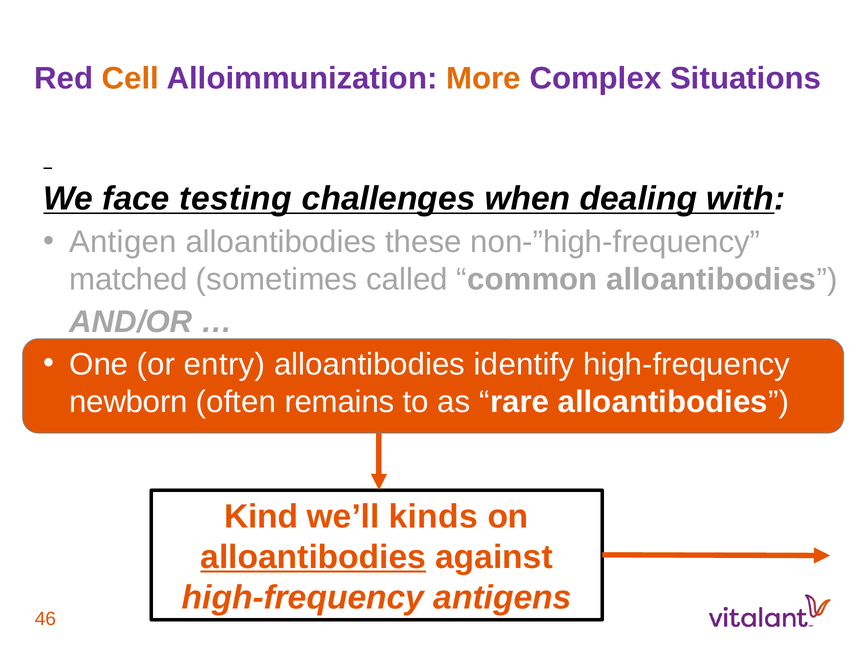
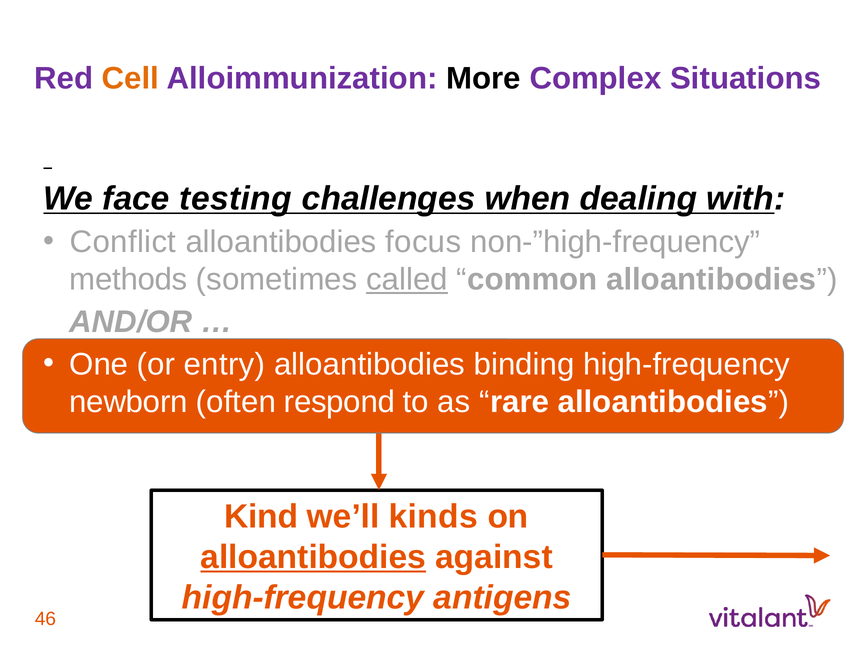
More colour: orange -> black (483, 79)
Antigen: Antigen -> Conflict (123, 242)
these: these -> focus (423, 242)
matched: matched -> methods (128, 280)
called underline: none -> present (407, 280)
identify: identify -> binding (524, 365)
remains: remains -> respond (339, 402)
